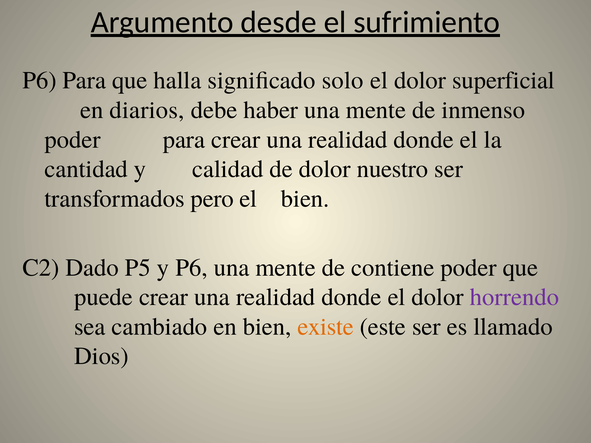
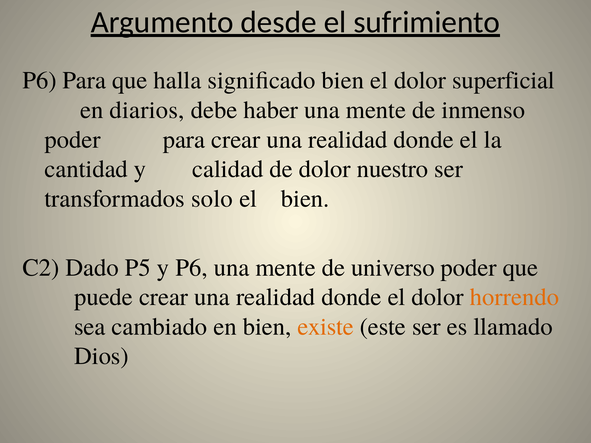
significado solo: solo -> bien (343, 81)
pero: pero -> solo (212, 199)
contiene: contiene -> universo (393, 268)
horrendo colour: purple -> orange (514, 297)
